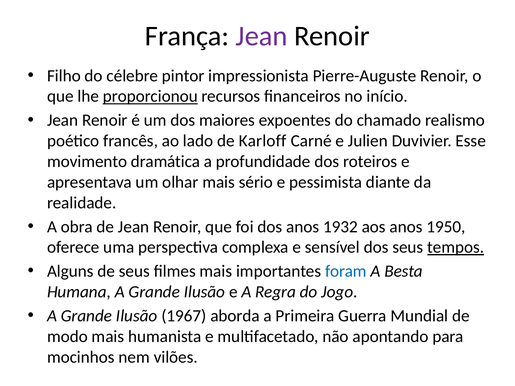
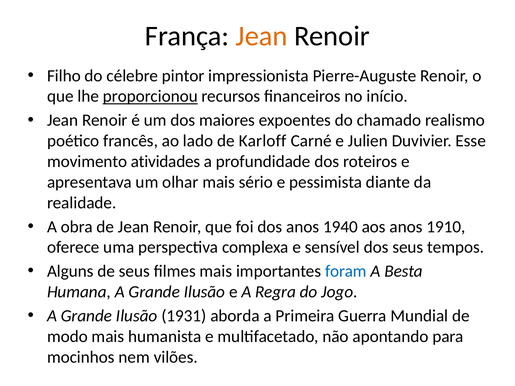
Jean colour: purple -> orange (262, 36)
dramática: dramática -> atividades (165, 162)
1932: 1932 -> 1940 (340, 227)
1950: 1950 -> 1910 (446, 227)
tempos underline: present -> none (456, 247)
1967: 1967 -> 1931 (184, 316)
